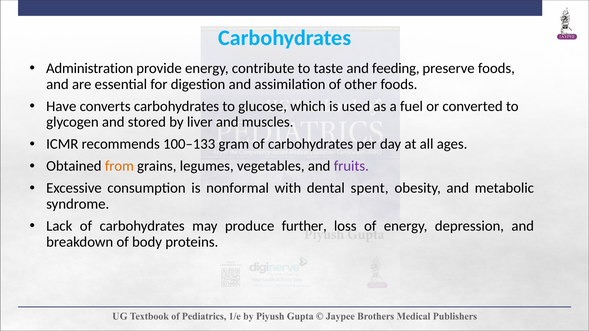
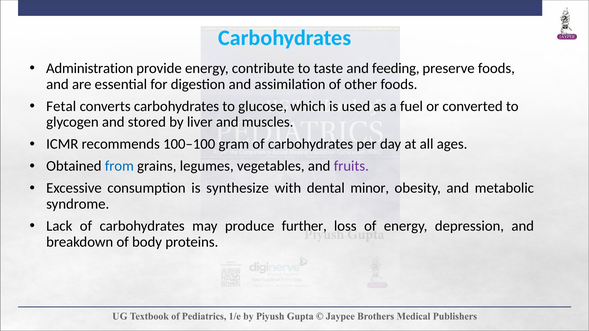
Have: Have -> Fetal (61, 106)
100–133: 100–133 -> 100–100 (189, 144)
from colour: orange -> blue (119, 166)
nonformal: nonformal -> synthesize (238, 188)
spent: spent -> minor (370, 188)
